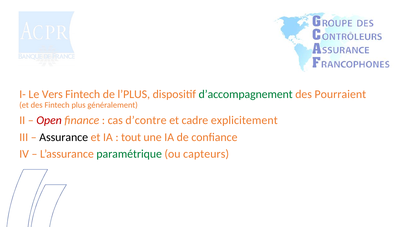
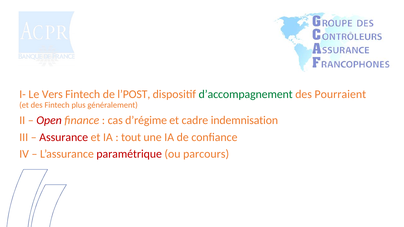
l’PLUS: l’PLUS -> l’POST (134, 94)
d’contre: d’contre -> d’régime (146, 120)
explicitement: explicitement -> indemnisation (244, 120)
Assurance colour: black -> red (64, 137)
paramétrique colour: green -> red (129, 154)
capteurs: capteurs -> parcours (206, 154)
